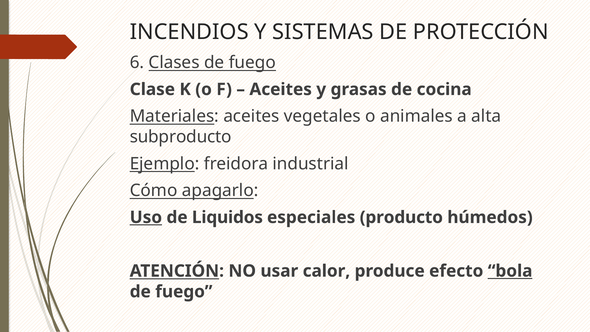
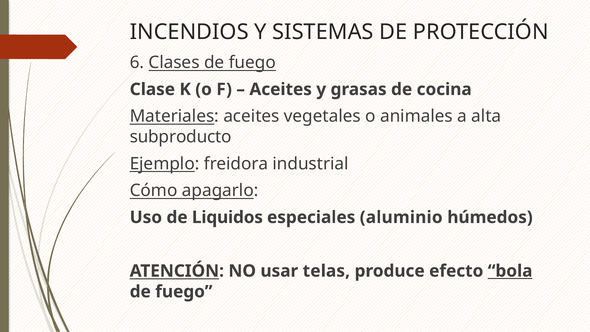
Uso underline: present -> none (146, 217)
producto: producto -> aluminio (401, 217)
calor: calor -> telas (326, 271)
